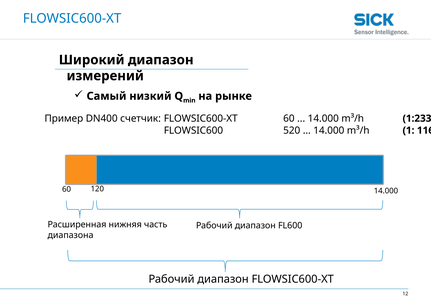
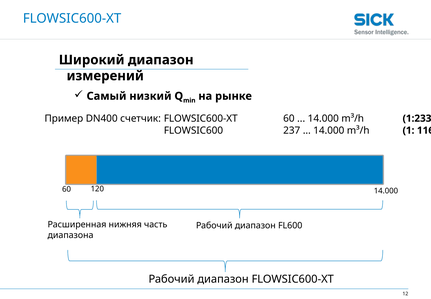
520: 520 -> 237 (292, 130)
